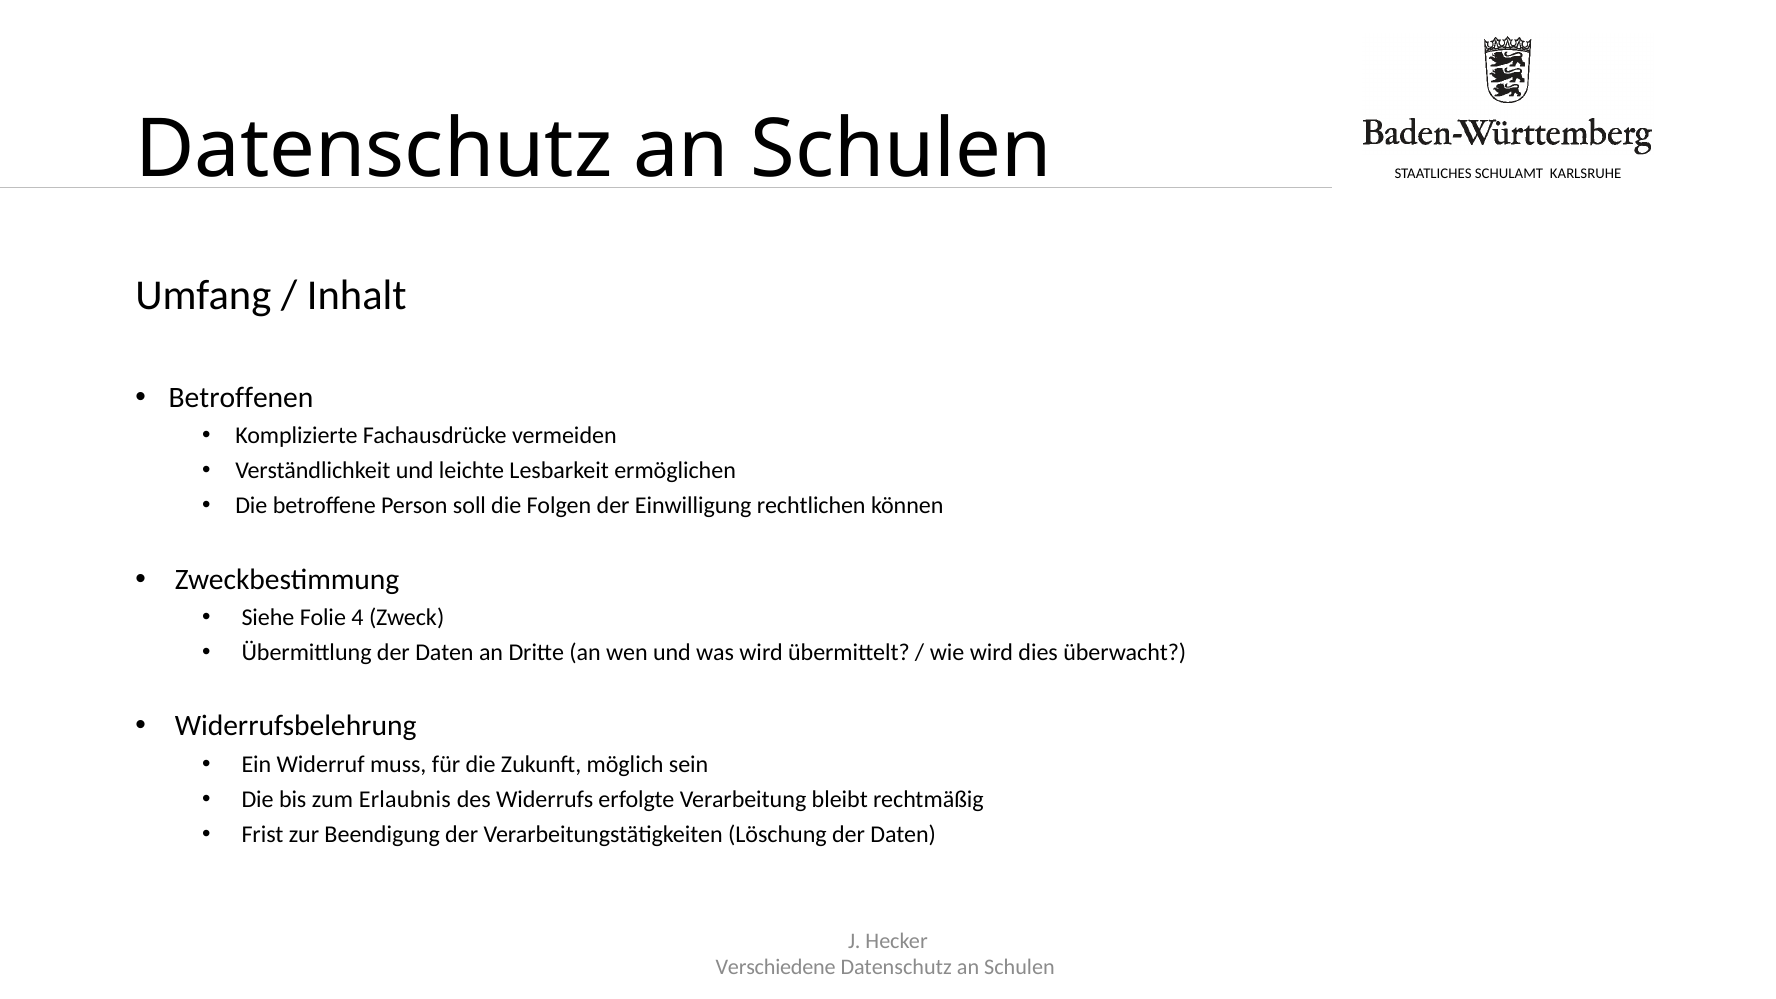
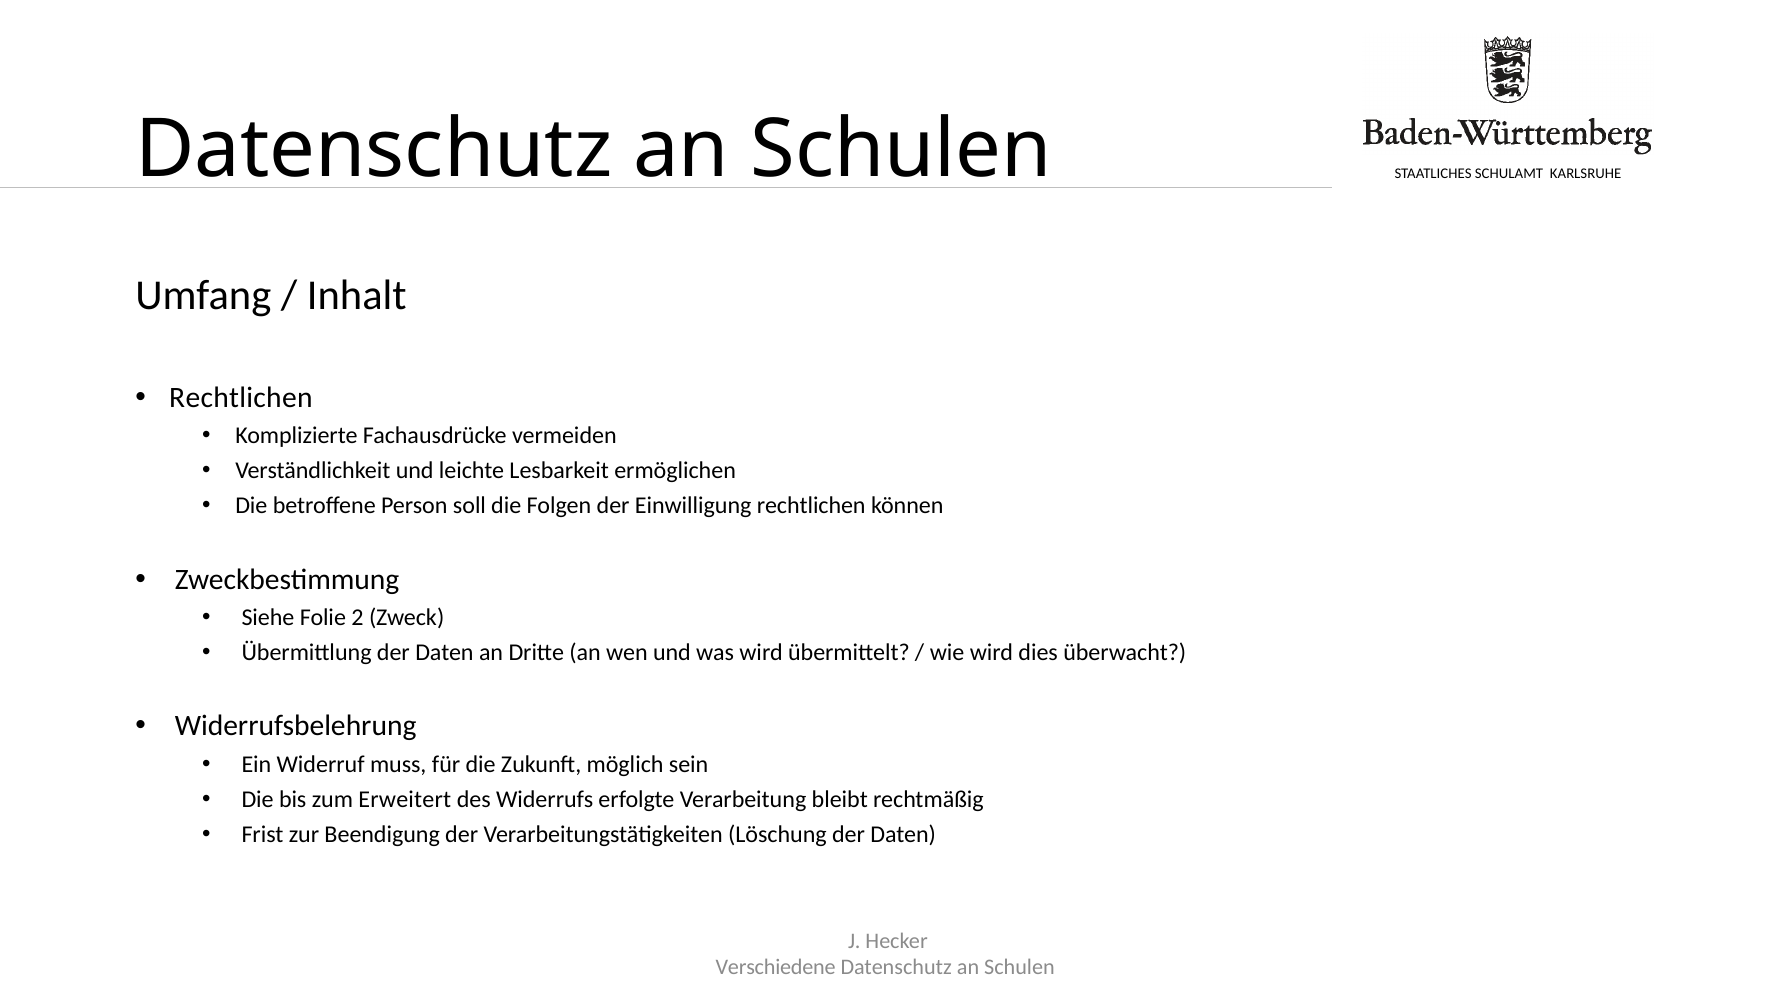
Betroffenen: Betroffenen -> Rechtlichen (241, 397)
4: 4 -> 2 (357, 618)
Erlaubnis: Erlaubnis -> Erweitert (405, 800)
